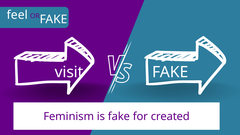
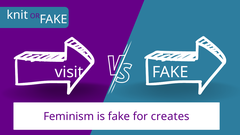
feel: feel -> knit (17, 15)
created: created -> creates (170, 116)
